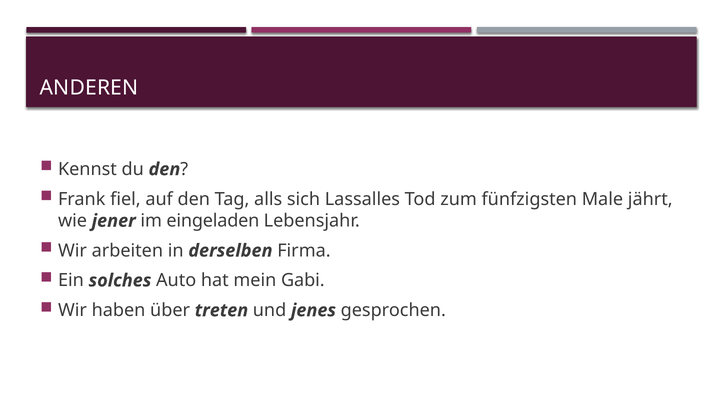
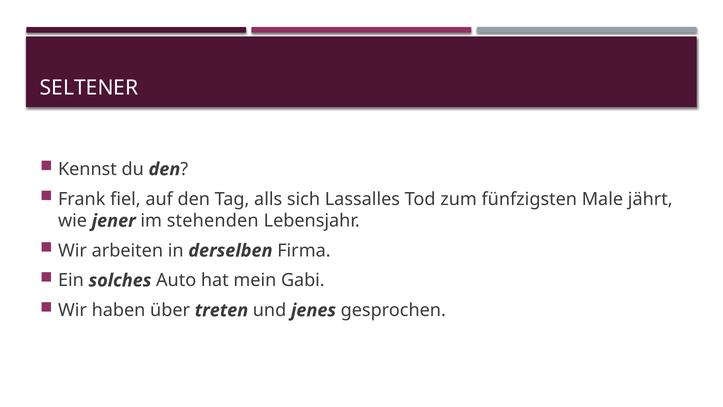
ANDEREN: ANDEREN -> SELTENER (89, 88)
eingeladen: eingeladen -> stehenden (213, 221)
